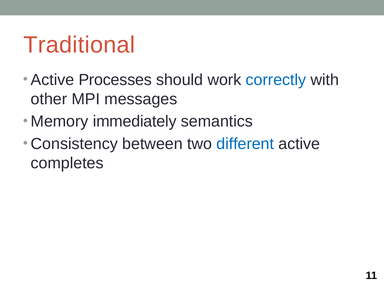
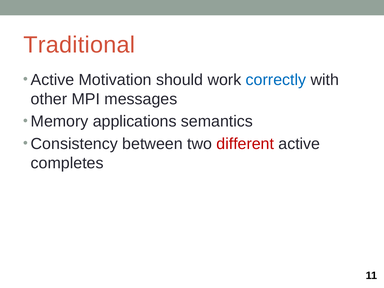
Processes: Processes -> Motivation (115, 80)
immediately: immediately -> applications (135, 121)
different colour: blue -> red (245, 144)
